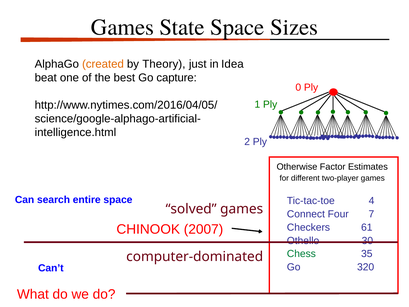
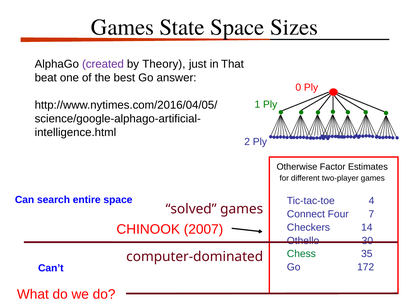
created colour: orange -> purple (103, 64)
Idea: Idea -> That (233, 64)
capture: capture -> answer (177, 78)
61: 61 -> 14 (367, 227)
320: 320 -> 172 (366, 267)
